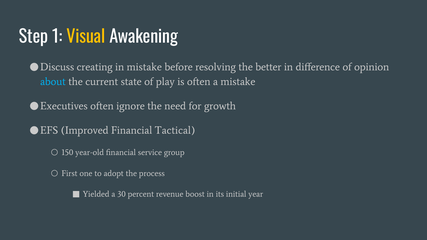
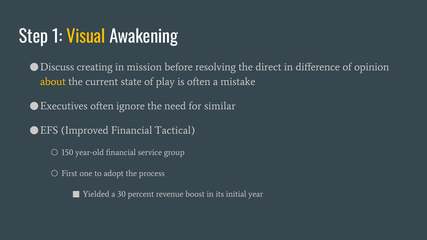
in mistake: mistake -> mission (144, 67)
better: better -> direct (268, 67)
about colour: light blue -> yellow (53, 82)
growth: growth -> similar (220, 106)
